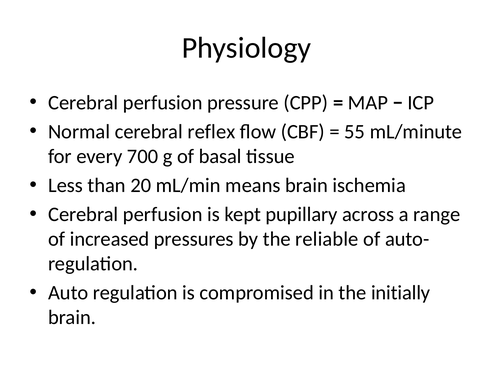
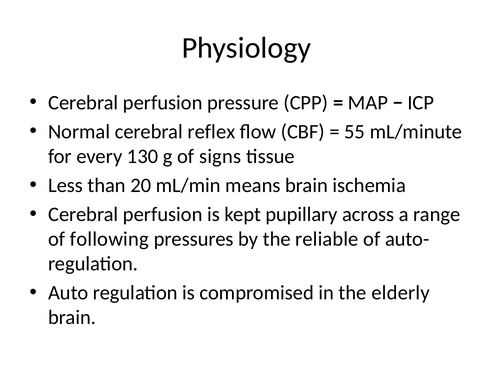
700: 700 -> 130 (143, 156)
basal: basal -> signs (220, 156)
increased: increased -> following (109, 239)
initially: initially -> elderly (401, 293)
